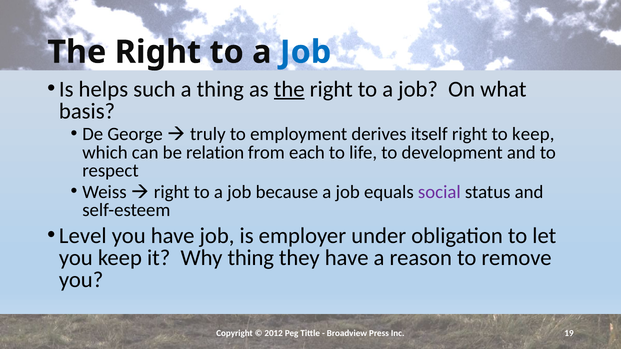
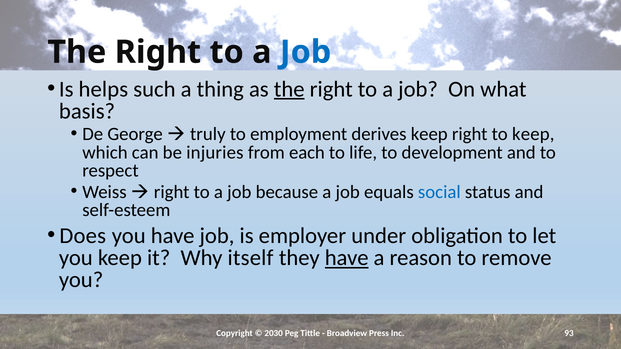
derives itself: itself -> keep (429, 134)
relation: relation -> injuries (215, 153)
social colour: purple -> blue (439, 192)
Level: Level -> Does (83, 236)
Why thing: thing -> itself (251, 258)
have underline: none -> present (347, 258)
2012: 2012 -> 2030 (274, 334)
19: 19 -> 93 (569, 334)
